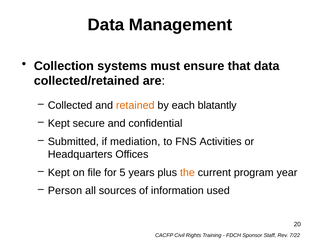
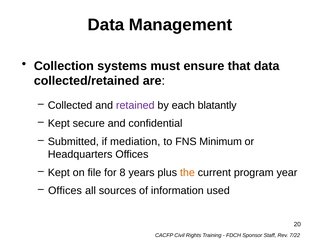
retained colour: orange -> purple (135, 105)
Activities: Activities -> Minimum (221, 142)
5: 5 -> 8 (123, 172)
Person: Person -> Offices (65, 191)
